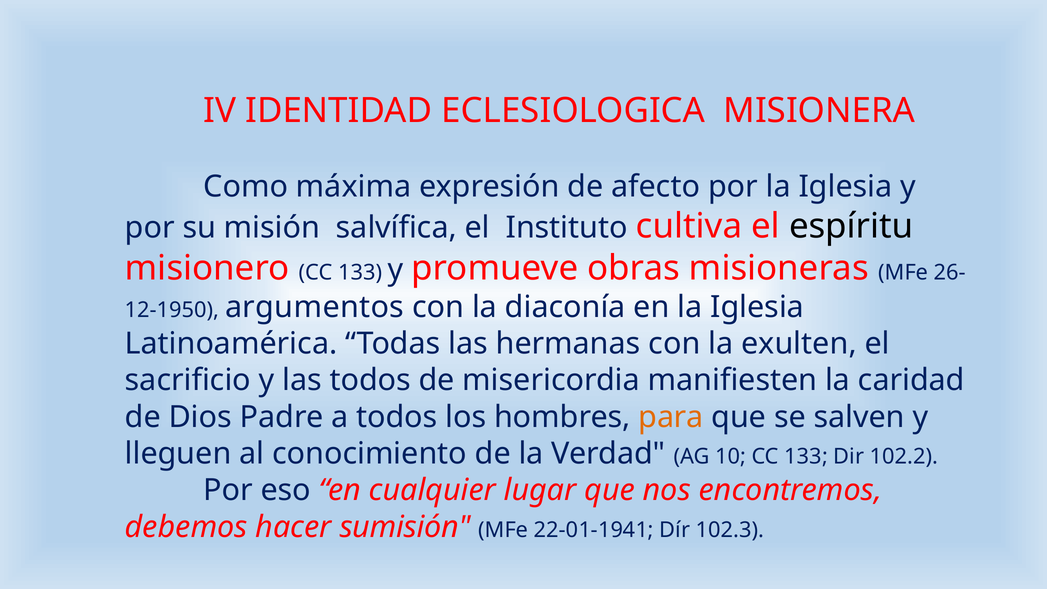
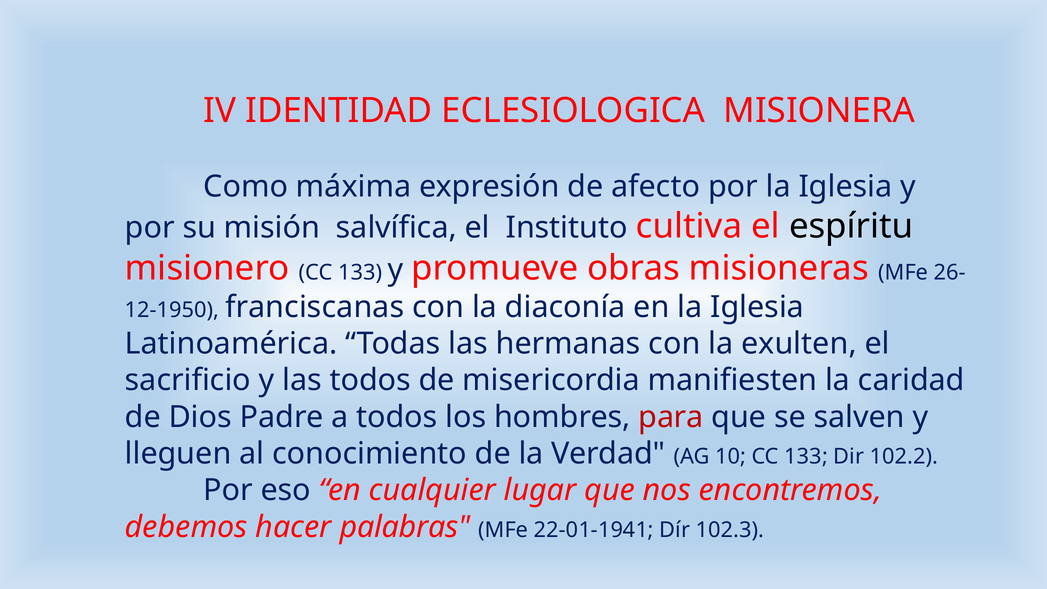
argumentos: argumentos -> franciscanas (315, 307)
para colour: orange -> red (671, 417)
sumisión: sumisión -> palabras (405, 527)
